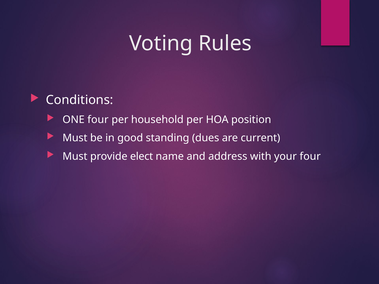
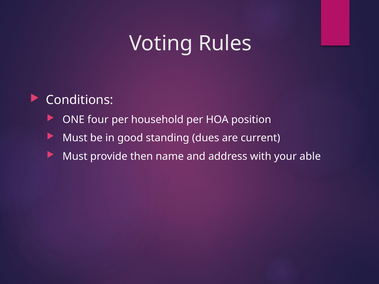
elect: elect -> then (142, 157)
your four: four -> able (310, 157)
